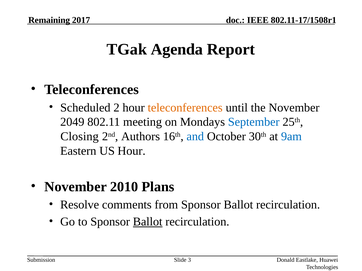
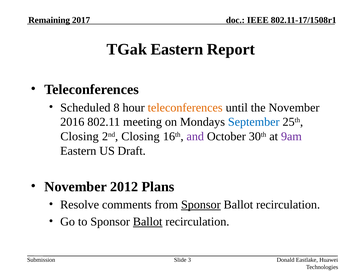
TGak Agenda: Agenda -> Eastern (177, 49)
2: 2 -> 8 (117, 108)
2049: 2049 -> 2016 (72, 122)
2nd Authors: Authors -> Closing (140, 137)
and colour: blue -> purple (195, 137)
9am colour: blue -> purple (291, 137)
US Hour: Hour -> Draft (132, 151)
2010: 2010 -> 2012 (124, 187)
Sponsor underline: none -> present (201, 205)
